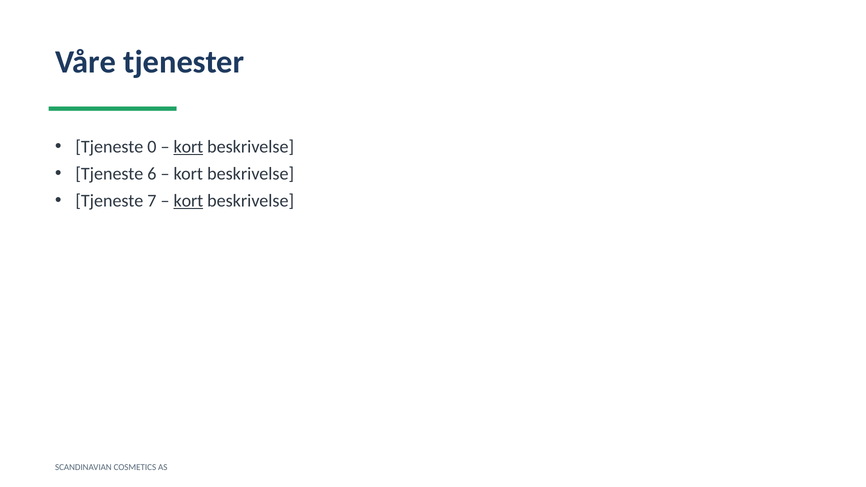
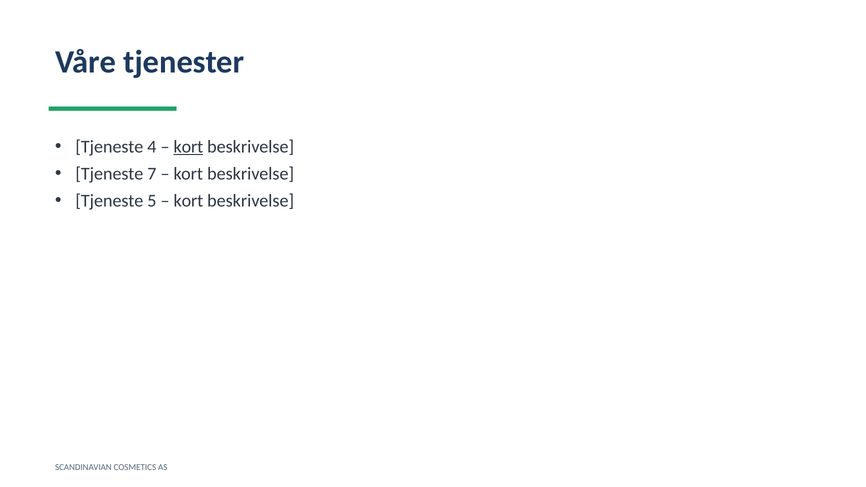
0: 0 -> 4 (152, 147)
6: 6 -> 7 (152, 174)
7: 7 -> 5 (152, 201)
kort underline: present -> none (188, 201)
